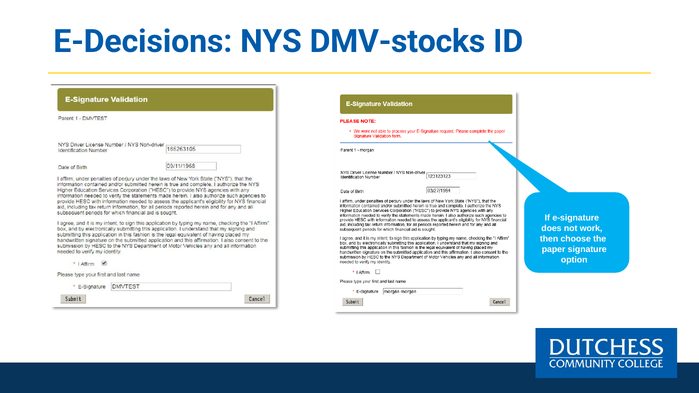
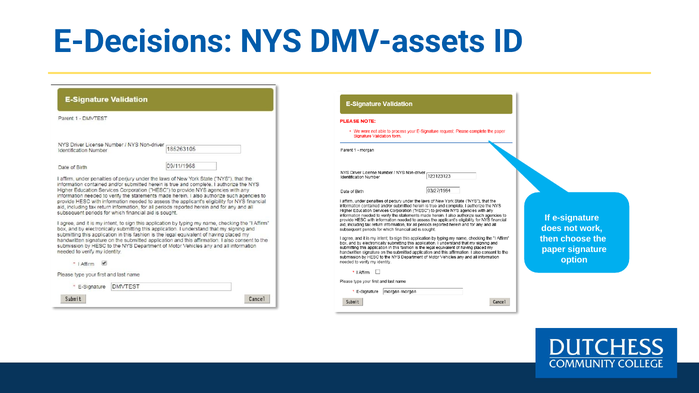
DMV-stocks: DMV-stocks -> DMV-assets (397, 41)
